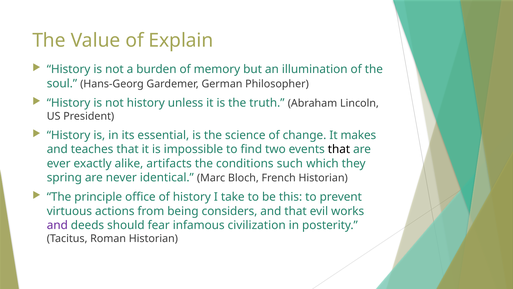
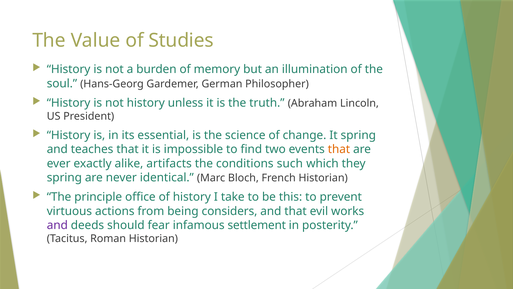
Explain: Explain -> Studies (181, 40)
It makes: makes -> spring (358, 135)
that colour: black -> orange (339, 149)
civilization: civilization -> settlement (257, 225)
